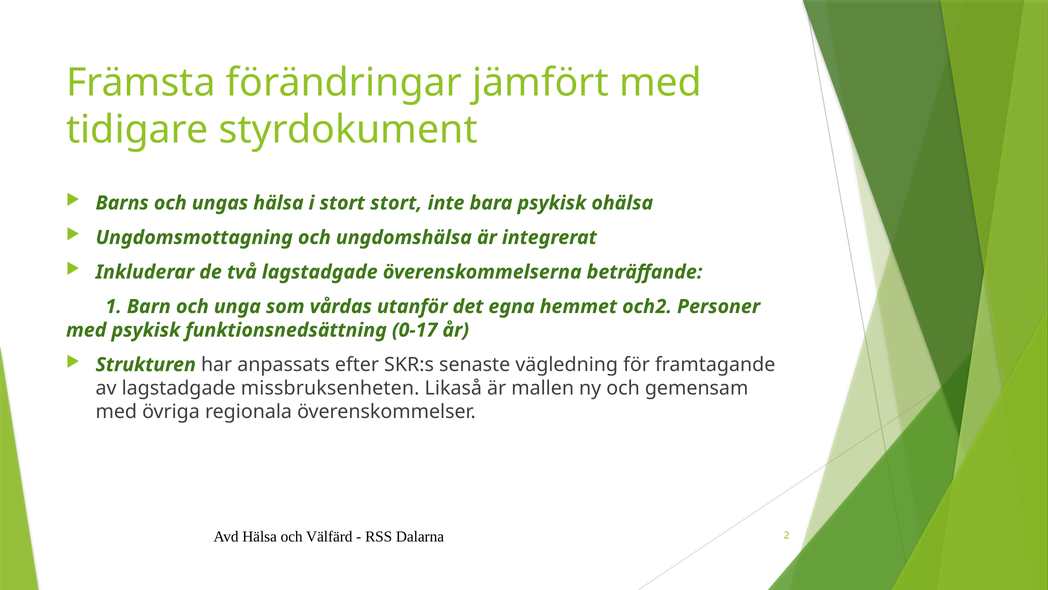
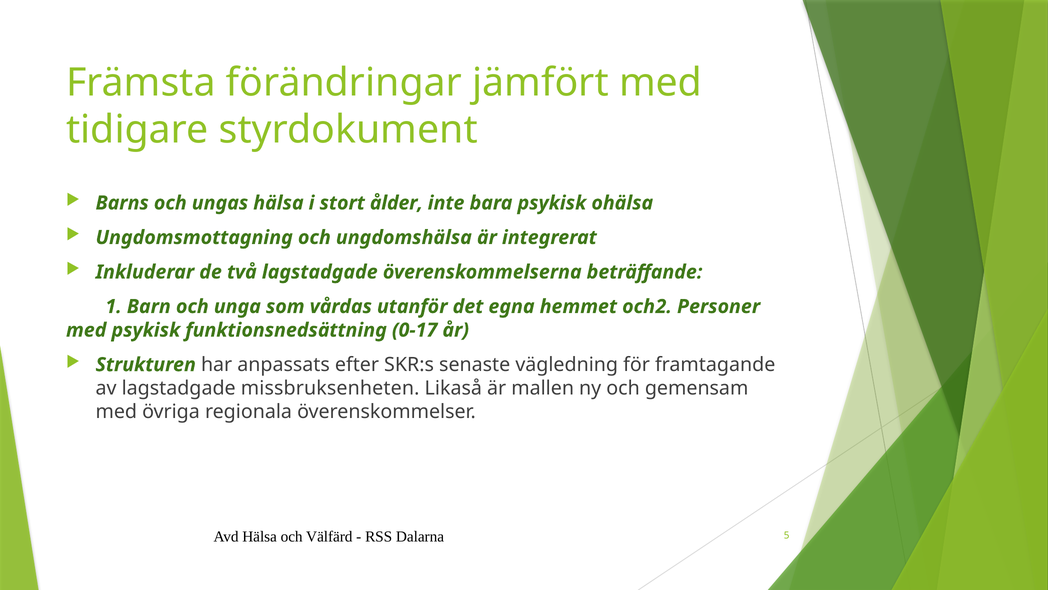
stort stort: stort -> ålder (396, 203)
2: 2 -> 5 (787, 535)
